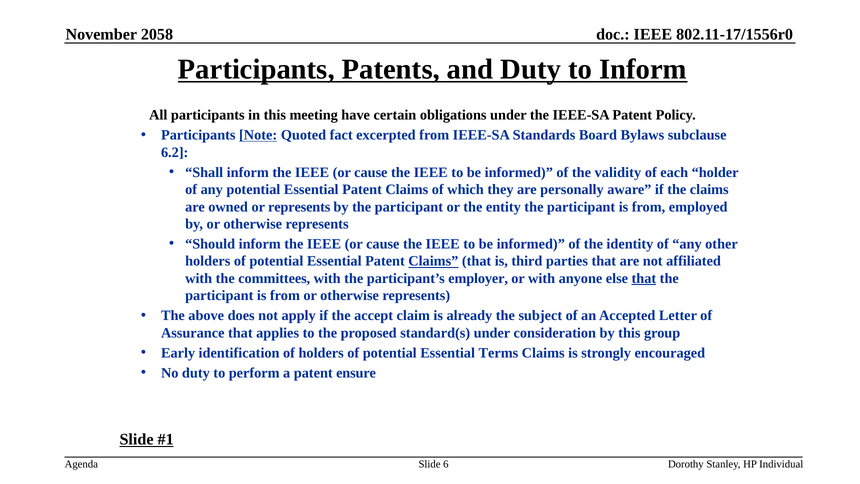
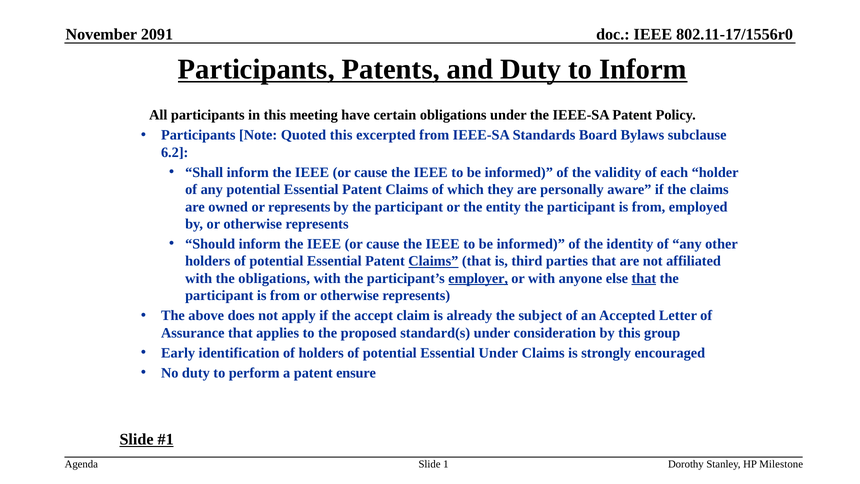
2058: 2058 -> 2091 (157, 34)
Note underline: present -> none (258, 135)
Quoted fact: fact -> this (341, 135)
the committees: committees -> obligations (274, 278)
employer underline: none -> present (478, 278)
Essential Terms: Terms -> Under (498, 353)
6: 6 -> 1 (446, 464)
Individual: Individual -> Milestone (781, 464)
